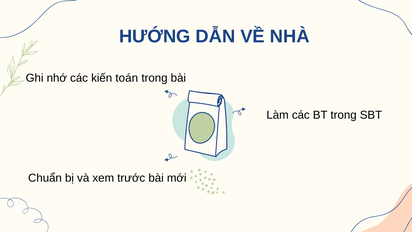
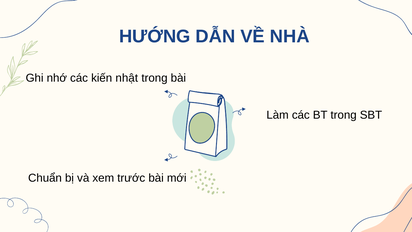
toán: toán -> nhật (127, 78)
